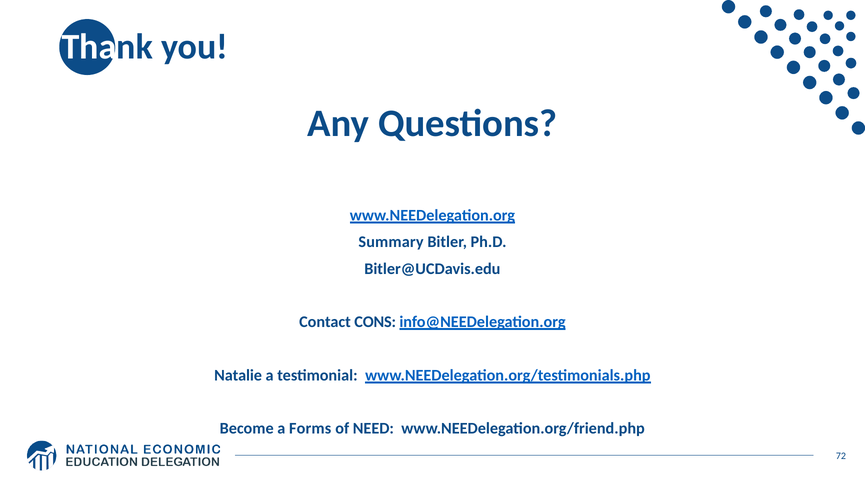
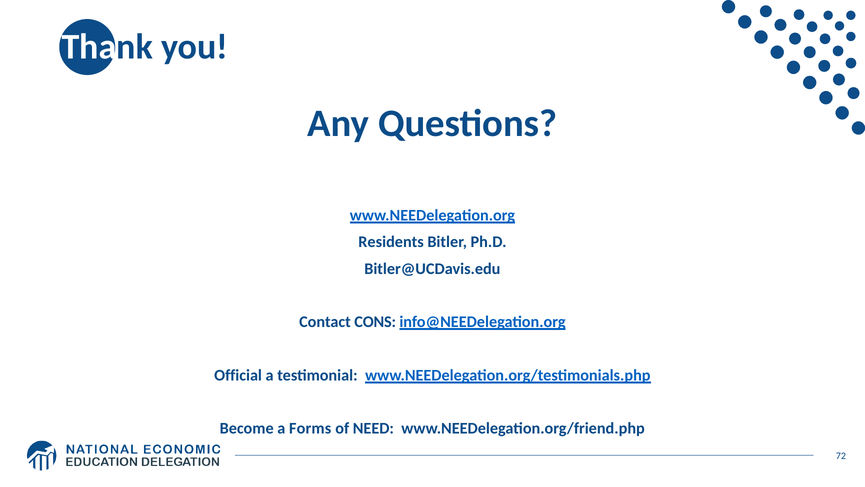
Summary: Summary -> Residents (391, 242)
Natalie: Natalie -> Official (238, 375)
